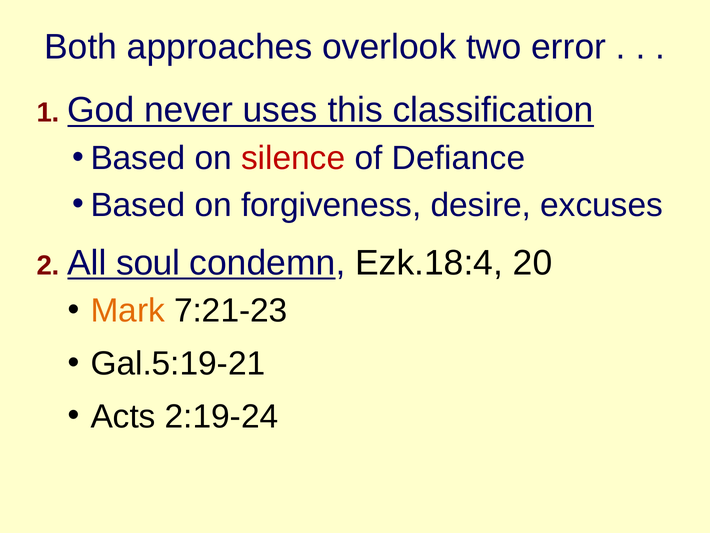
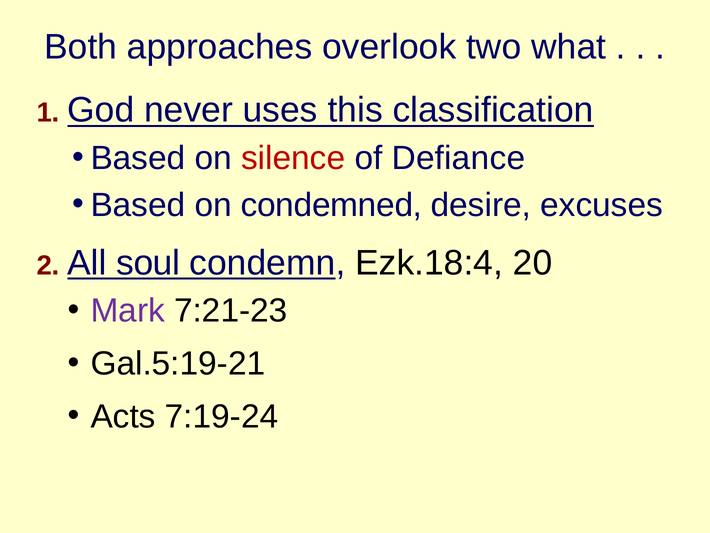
error: error -> what (569, 47)
forgiveness: forgiveness -> condemned (331, 205)
Mark colour: orange -> purple (128, 311)
2:19-24: 2:19-24 -> 7:19-24 (222, 416)
